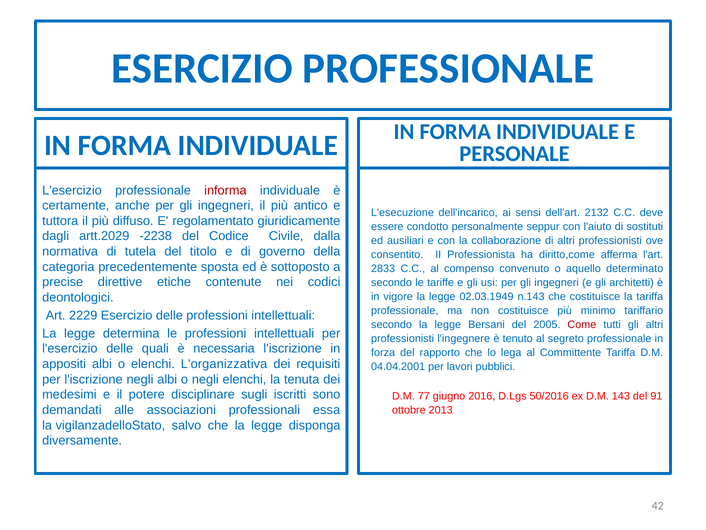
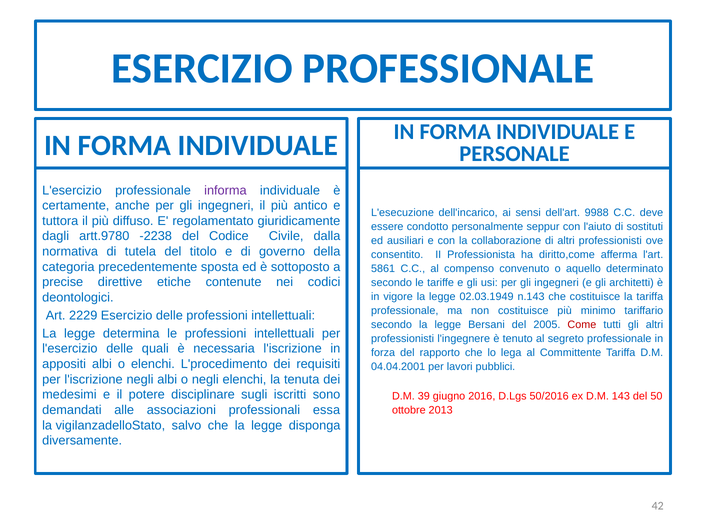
informa colour: red -> purple (225, 190)
2132: 2132 -> 9988 (597, 212)
artt.2029: artt.2029 -> artt.9780 (104, 236)
2833: 2833 -> 5861 (383, 268)
L'organizzativa: L'organizzativa -> L'procedimento (224, 364)
77: 77 -> 39 (424, 396)
91: 91 -> 50 (656, 396)
